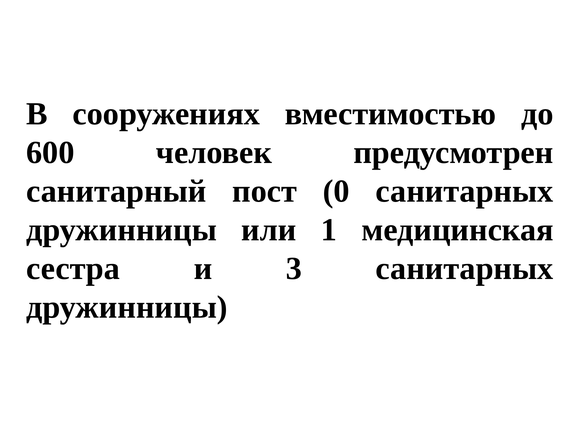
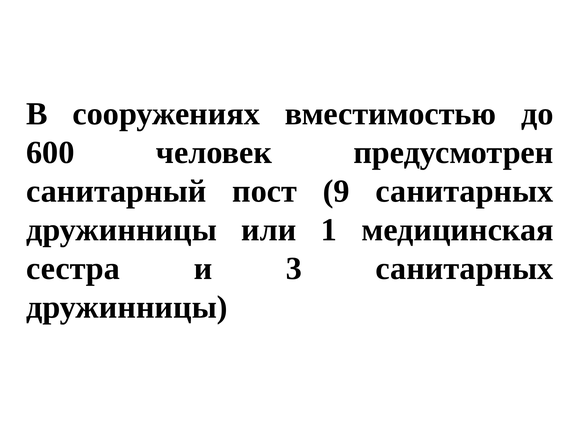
0: 0 -> 9 (336, 191)
